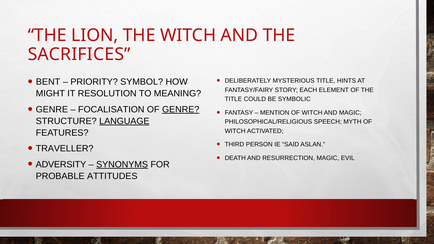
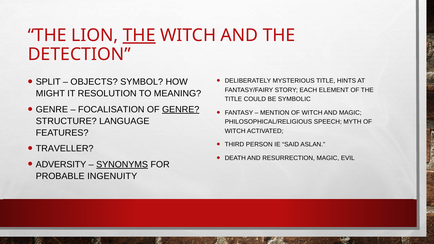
THE underline: none -> present (139, 35)
SACRIFICES: SACRIFICES -> DETECTION (79, 54)
BENT: BENT -> SPLIT (48, 82)
PRIORITY: PRIORITY -> OBJECTS (94, 82)
LANGUAGE underline: present -> none (124, 121)
ATTITUDES: ATTITUDES -> INGENUITY (112, 176)
